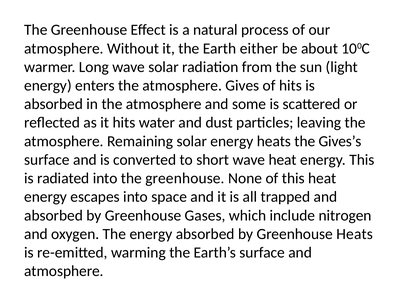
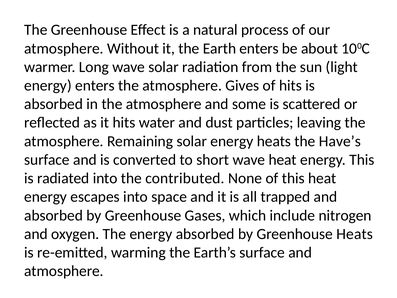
Earth either: either -> enters (259, 48)
Gives’s: Gives’s -> Have’s (340, 141)
into the greenhouse: greenhouse -> contributed (185, 178)
